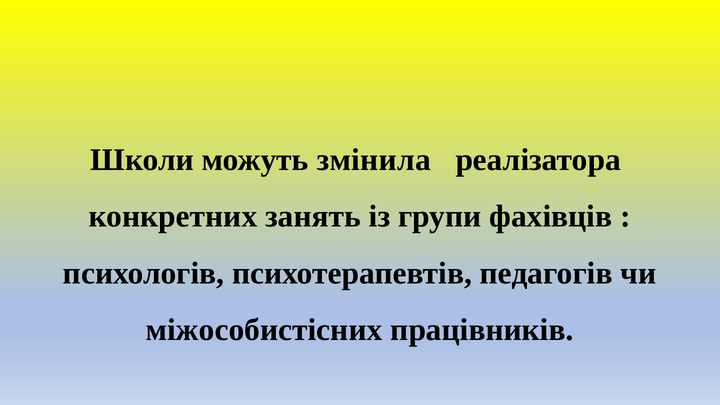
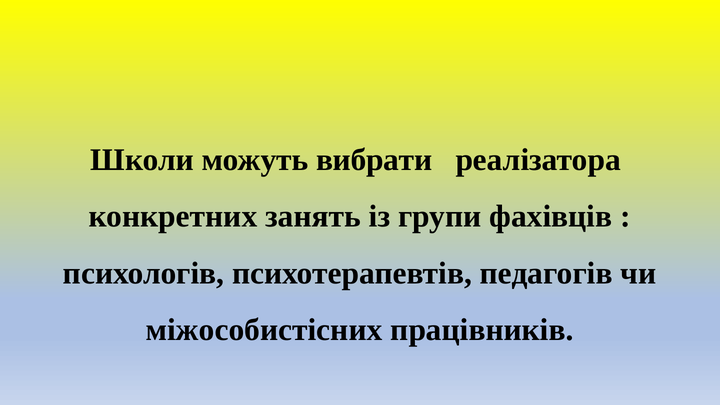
змінила: змінила -> вибрати (374, 160)
